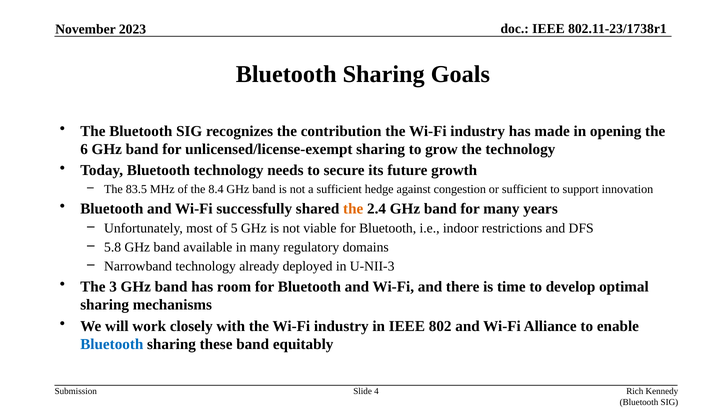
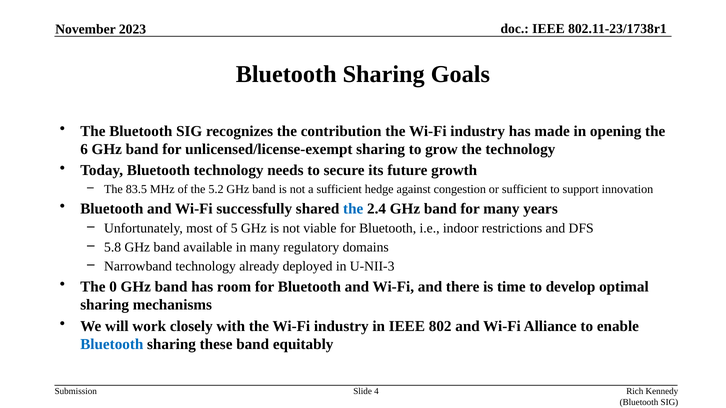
8.4: 8.4 -> 5.2 (216, 189)
the colour: orange -> blue (353, 209)
3: 3 -> 0 (113, 287)
